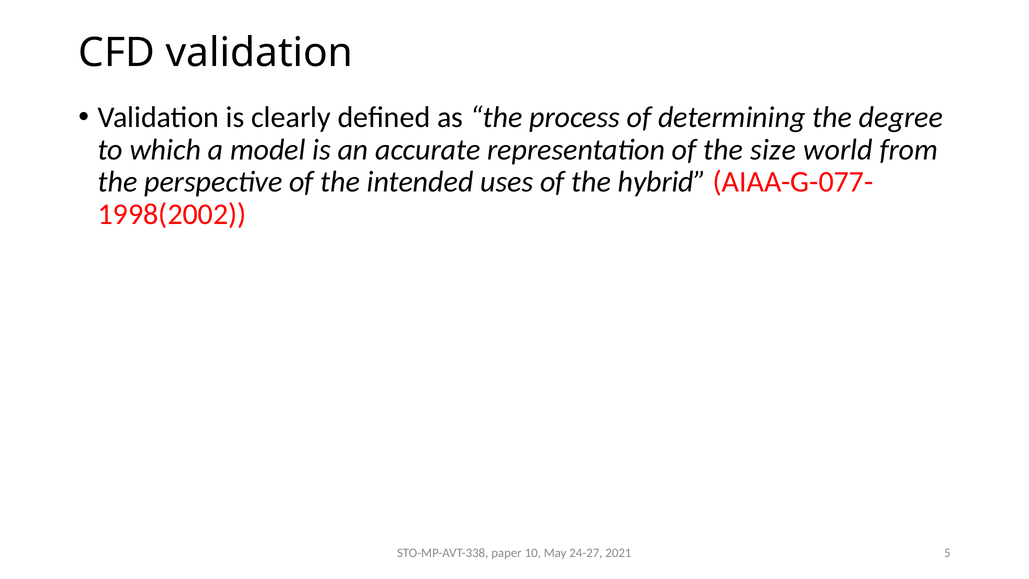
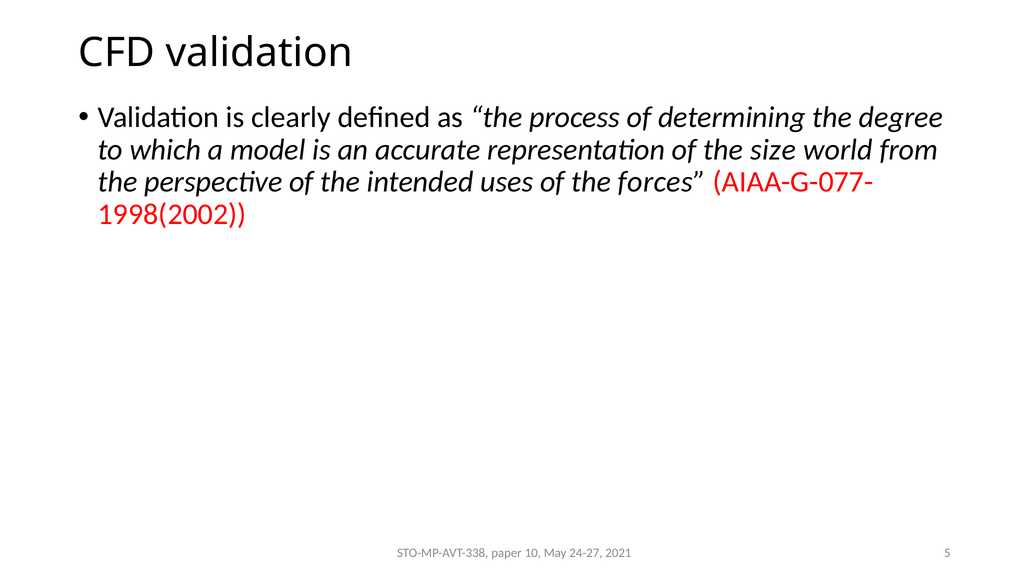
hybrid: hybrid -> forces (662, 182)
